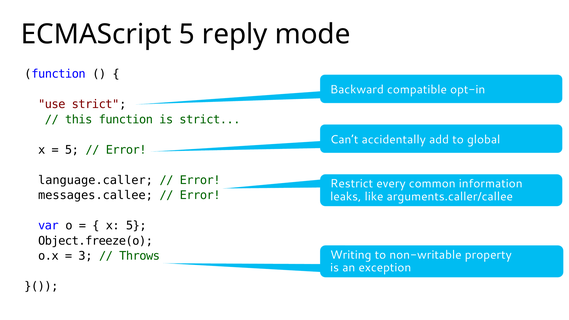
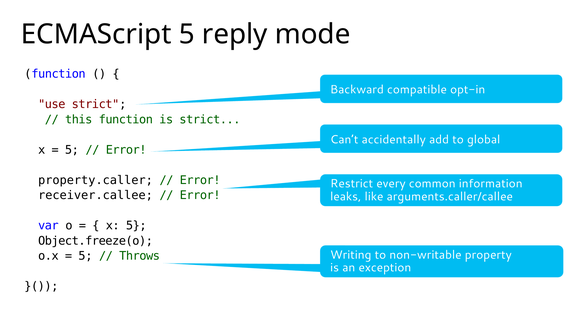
language.caller: language.caller -> property.caller (95, 180)
messages.callee: messages.callee -> receiver.callee (95, 195)
3: 3 -> 5 (85, 256)
